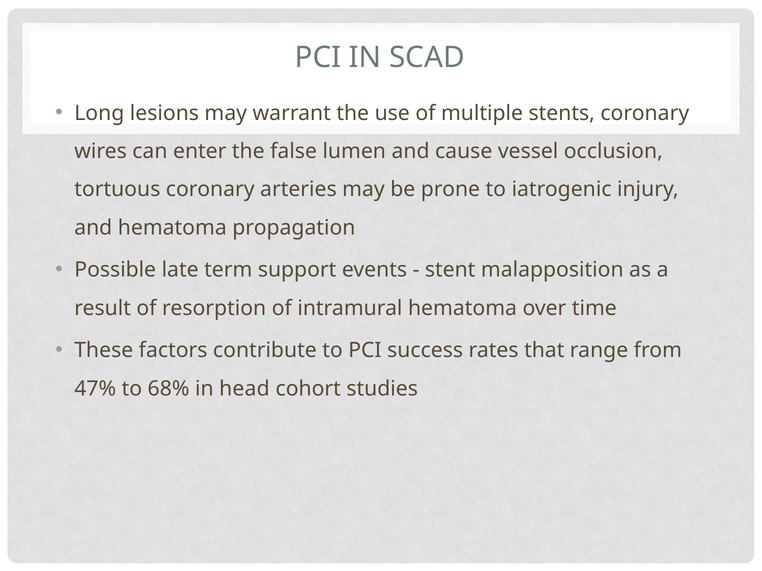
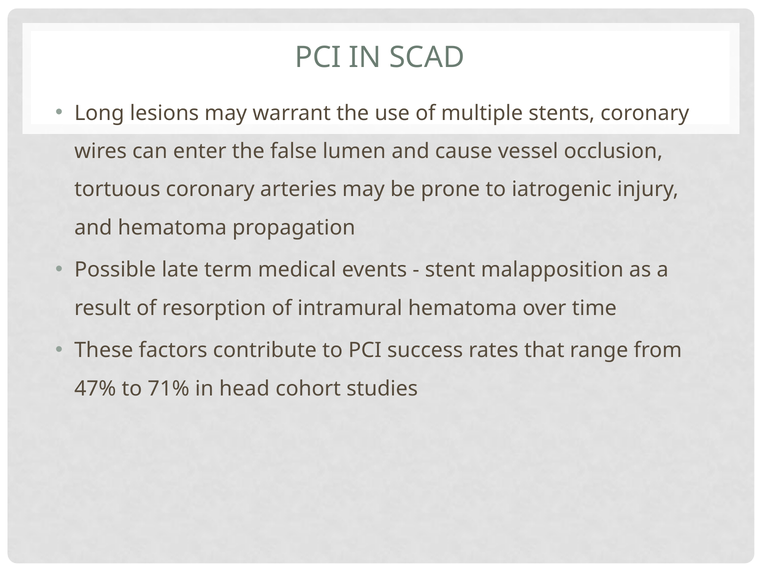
support: support -> medical (297, 270)
68%: 68% -> 71% (169, 389)
